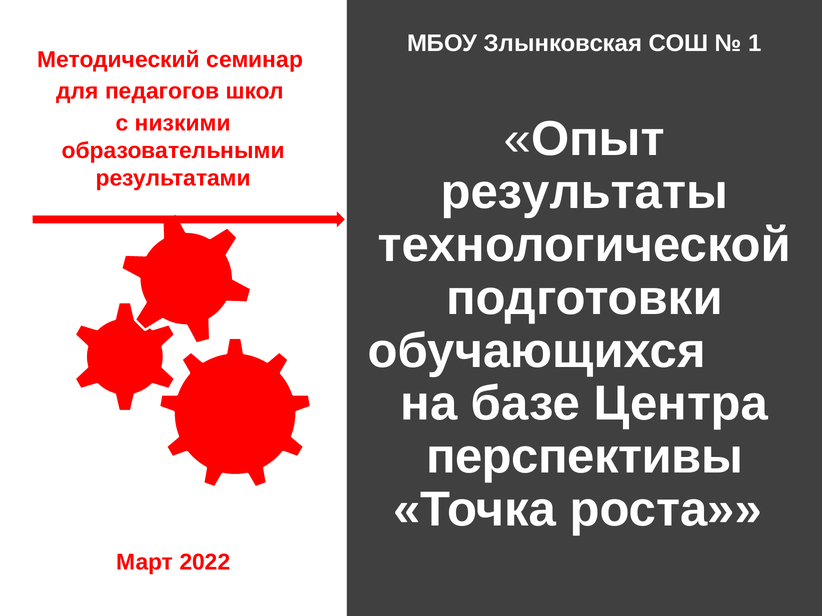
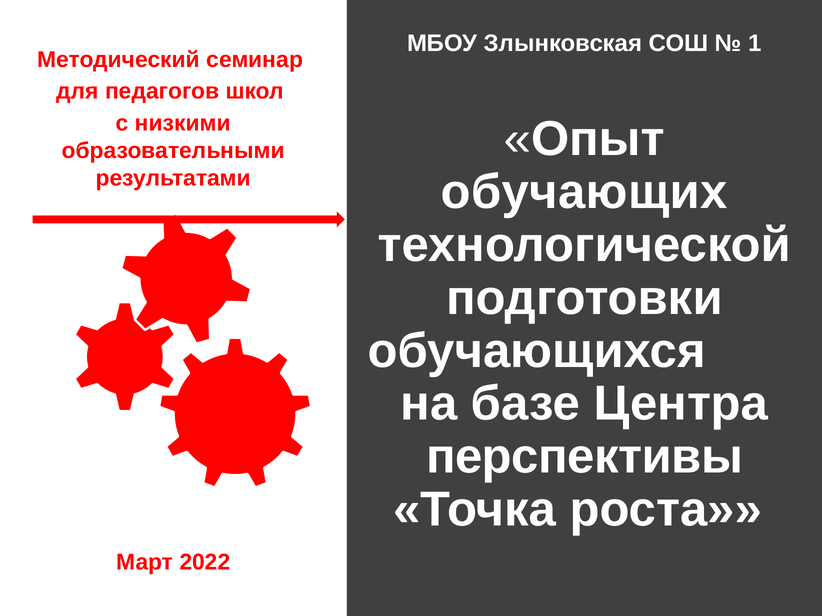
результаты: результаты -> обучающих (584, 192)
